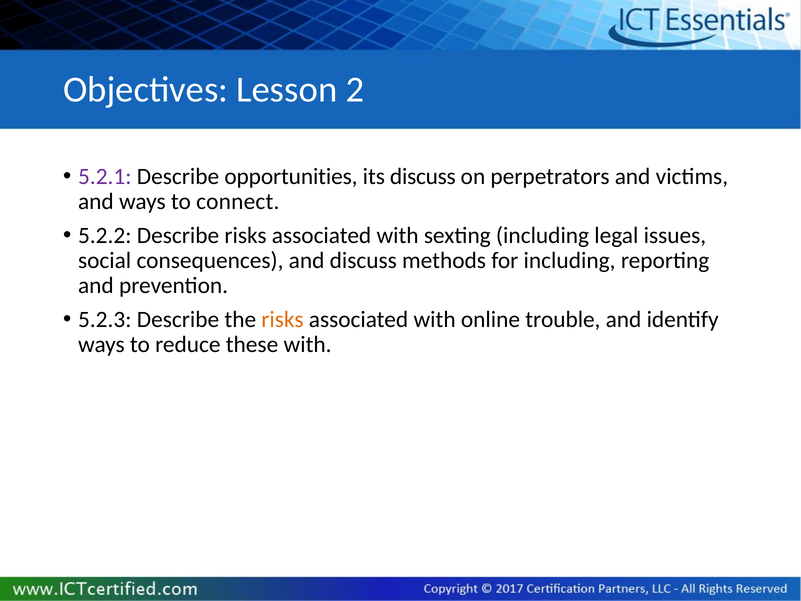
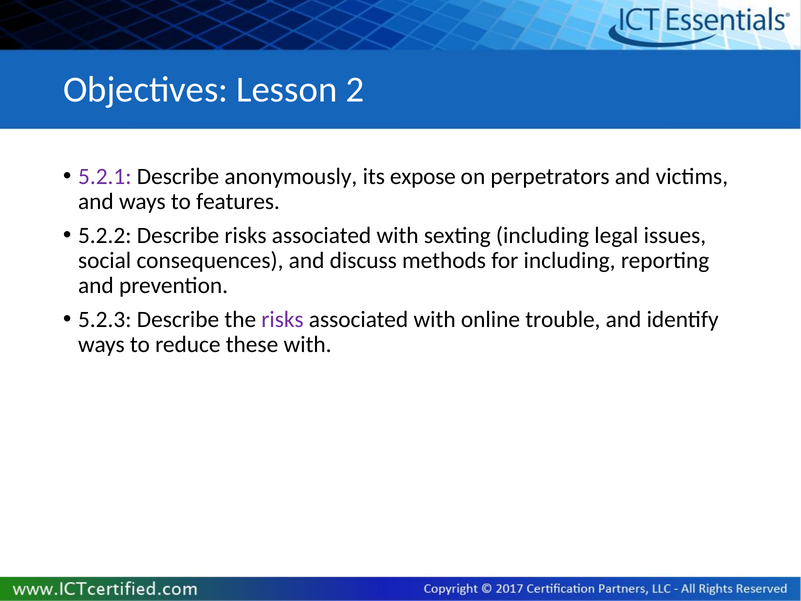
opportunities: opportunities -> anonymously (291, 176)
its discuss: discuss -> expose (423, 176)
connect: connect -> features (238, 202)
risks colour: orange -> purple (282, 319)
